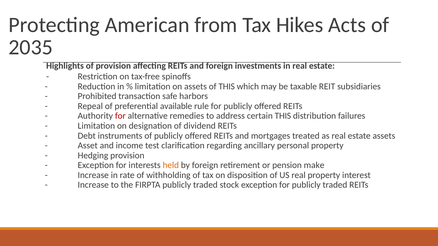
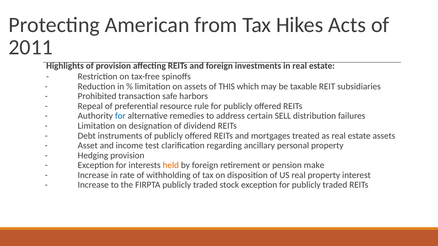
2035: 2035 -> 2011 (31, 47)
available: available -> resource (176, 106)
for colour: red -> blue (120, 116)
certain THIS: THIS -> SELL (283, 116)
